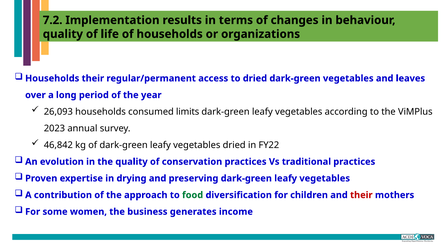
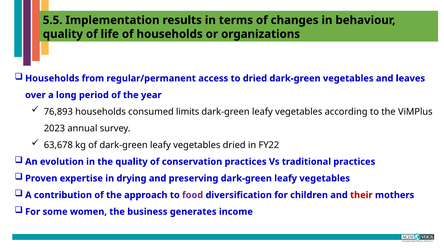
7.2: 7.2 -> 5.5 (53, 20)
Households their: their -> from (93, 78)
26,093: 26,093 -> 76,893 (58, 112)
46,842: 46,842 -> 63,678 (58, 145)
food colour: green -> purple (193, 195)
